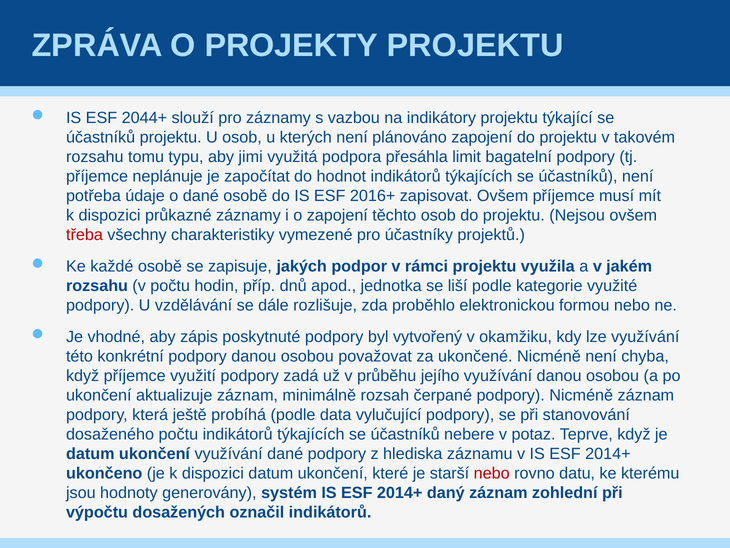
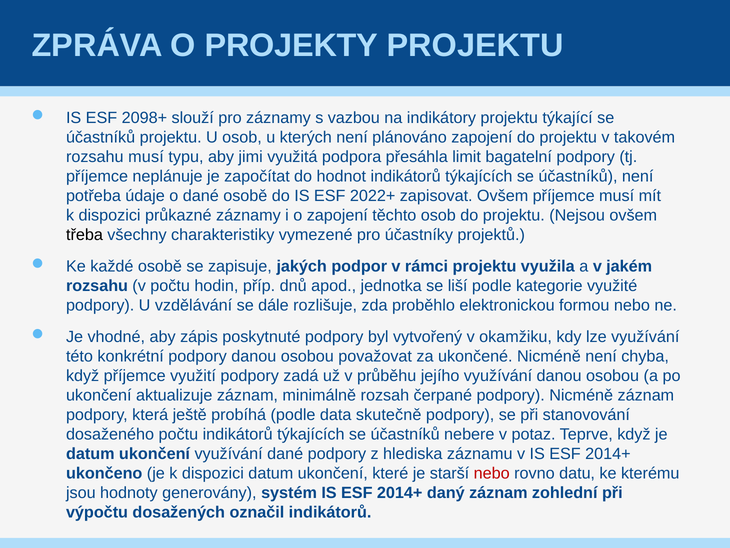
2044+: 2044+ -> 2098+ (144, 118)
rozsahu tomu: tomu -> musí (146, 157)
2016+: 2016+ -> 2022+ (373, 196)
třeba colour: red -> black (84, 235)
vylučující: vylučující -> skutečně (389, 415)
